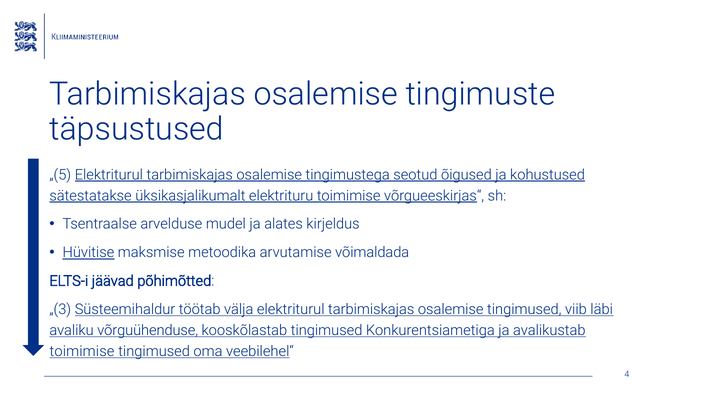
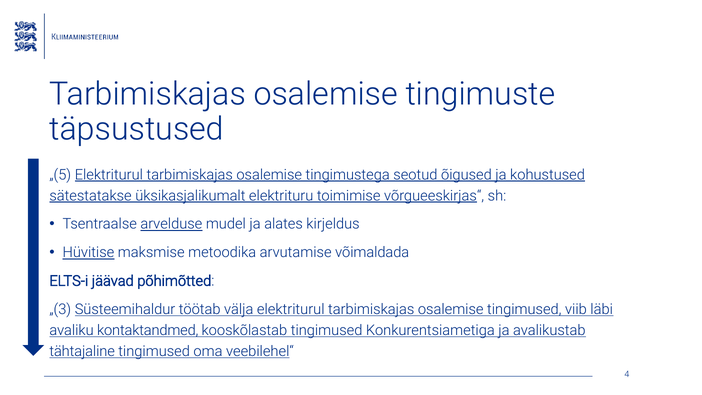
arvelduse underline: none -> present (171, 224)
võrguühenduse: võrguühenduse -> kontaktandmed (148, 330)
toimimise: toimimise -> tähtajaline (82, 351)
